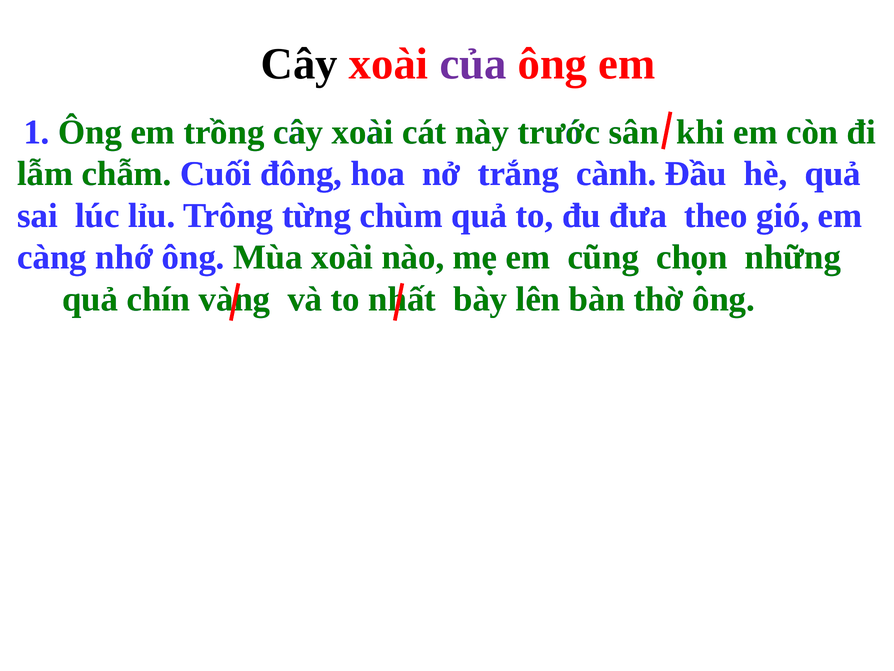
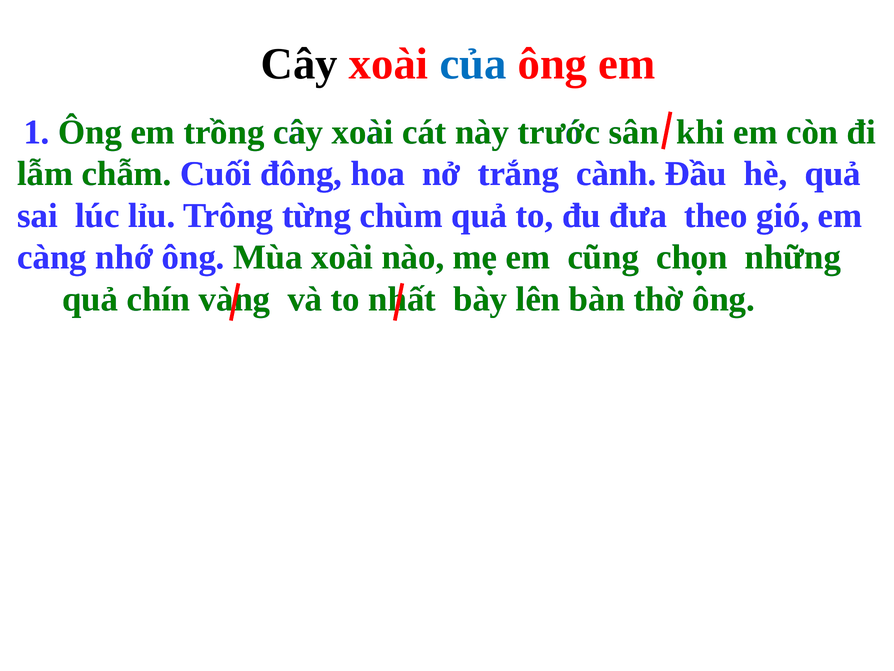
của colour: purple -> blue (473, 64)
